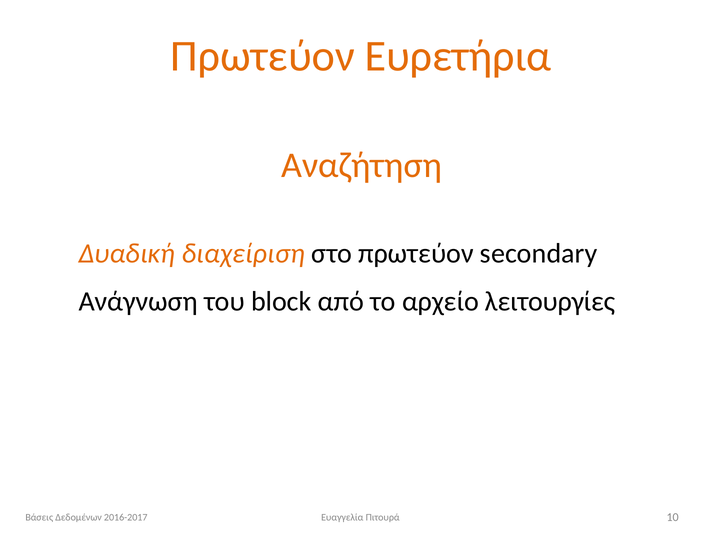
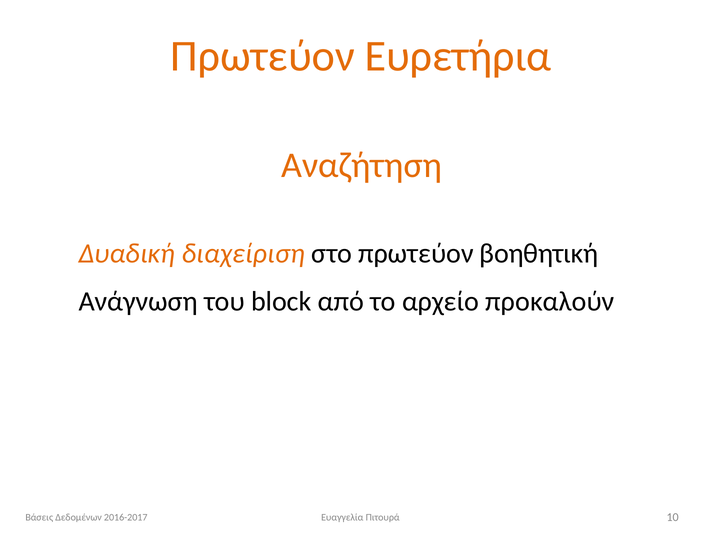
secondary: secondary -> βοηθητική (539, 253)
λειτουργίες: λειτουργίες -> προκαλούν (550, 301)
